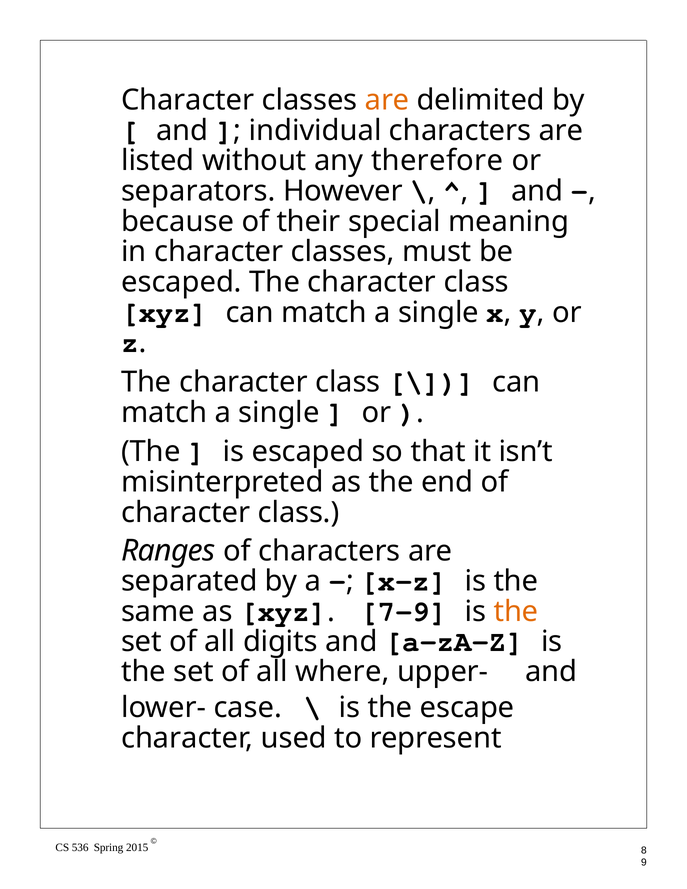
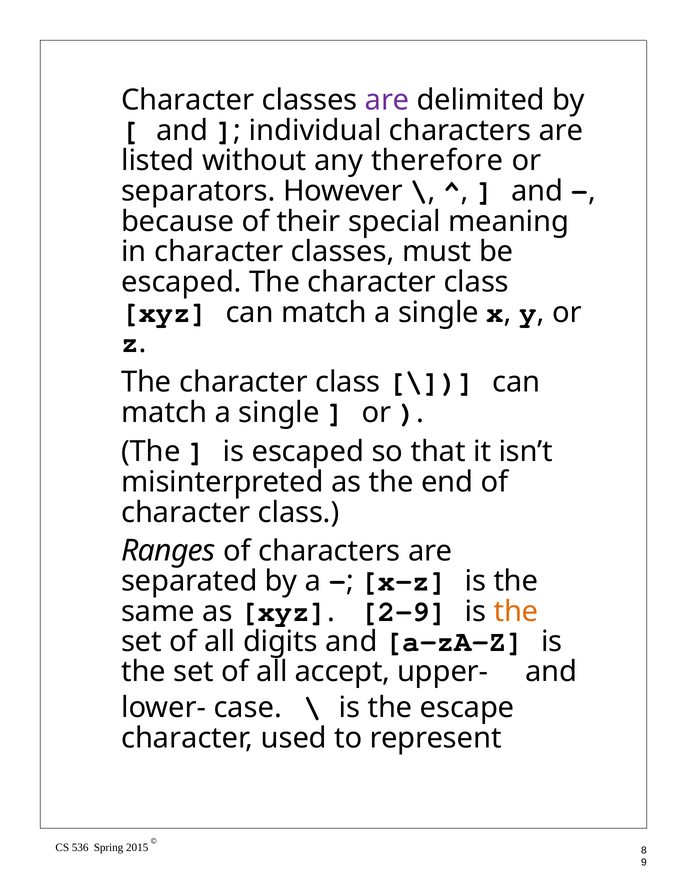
are colour: orange -> purple (387, 100)
7-9: 7-9 -> 2-9 (404, 611)
where: where -> accept (342, 672)
